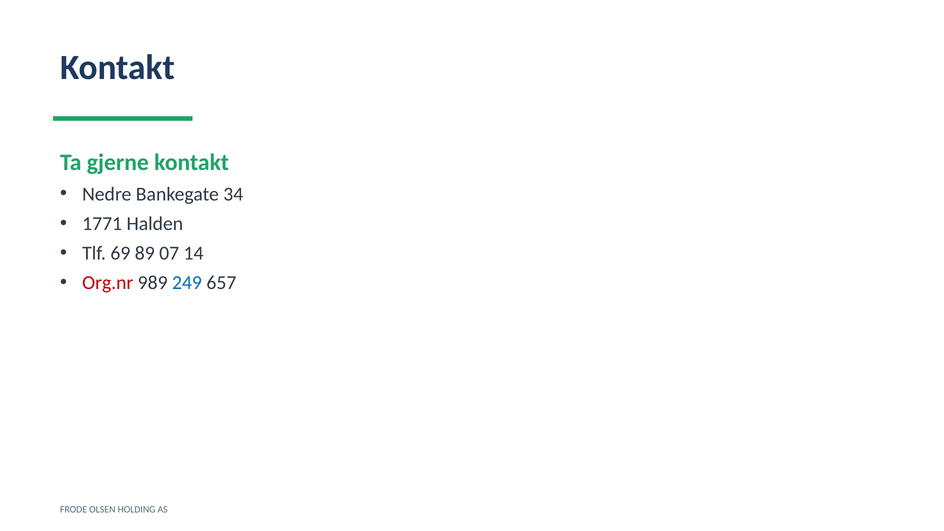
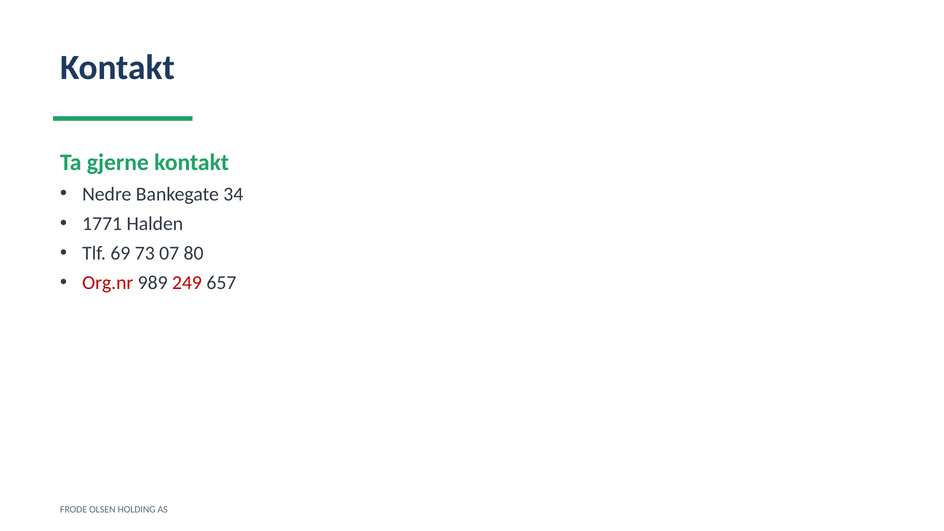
89: 89 -> 73 (145, 253)
14: 14 -> 80 (194, 253)
249 colour: blue -> red (187, 283)
